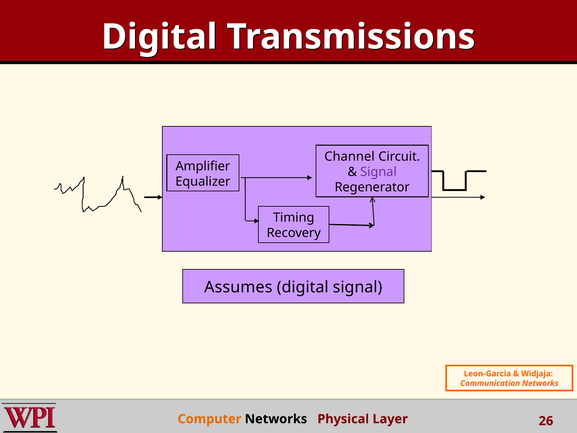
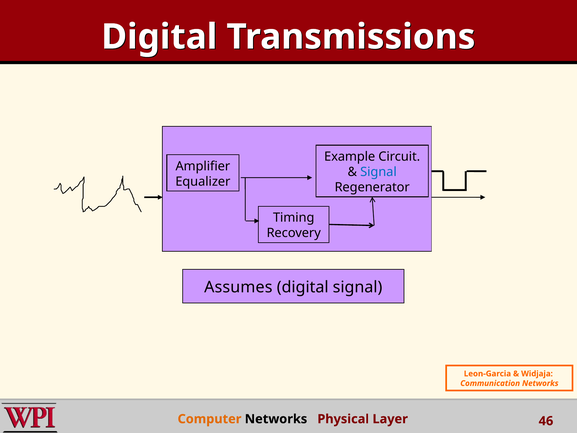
Channel: Channel -> Example (350, 156)
Signal colour: purple -> blue (378, 172)
26: 26 -> 46 (546, 421)
